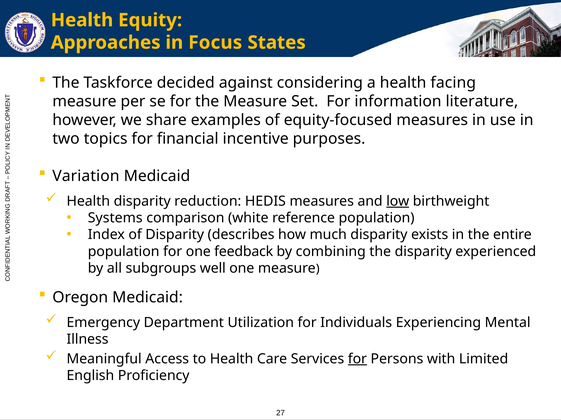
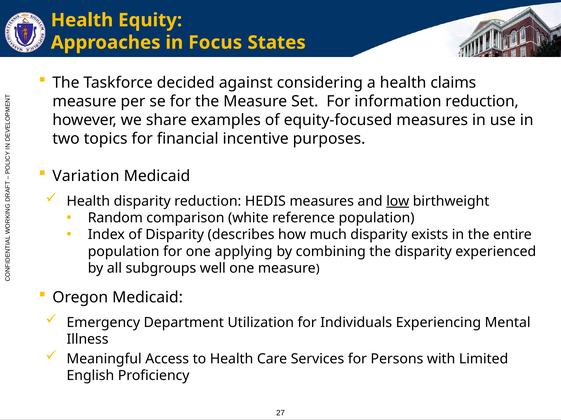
facing: facing -> claims (453, 83)
information literature: literature -> reduction (482, 101)
Systems: Systems -> Random (115, 218)
feedback: feedback -> applying (244, 252)
for underline: present -> none (357, 359)
